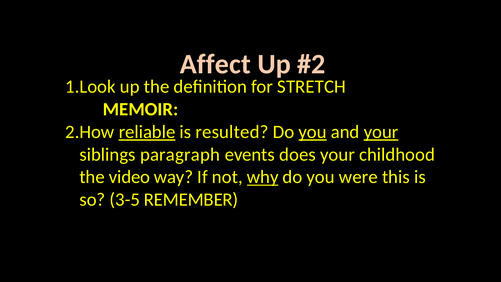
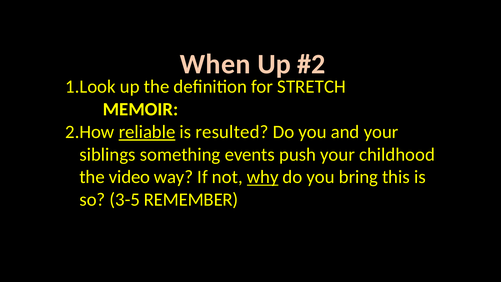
Affect: Affect -> When (215, 64)
you underline: present -> none (313, 132)
your underline: present -> none (381, 132)
paragraph: paragraph -> something (180, 154)
does: does -> push (298, 154)
were: were -> bring (358, 177)
